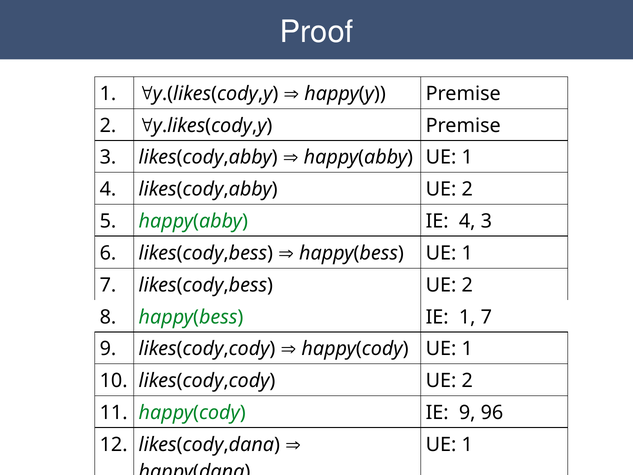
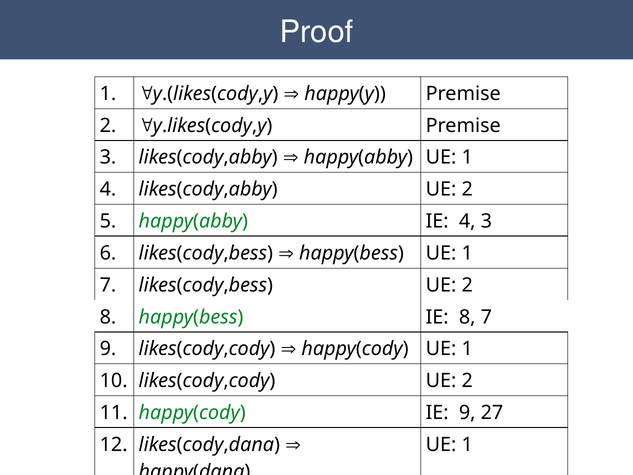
IE 1: 1 -> 8 (467, 317)
96: 96 -> 27 (492, 413)
